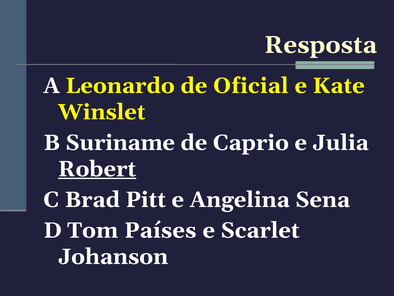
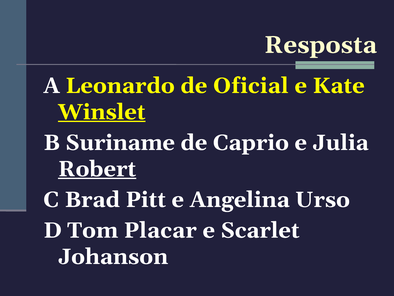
Winslet underline: none -> present (102, 112)
Sena: Sena -> Urso (323, 199)
Países: Países -> Placar (160, 230)
